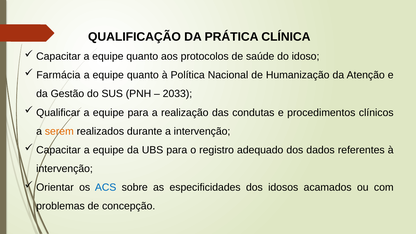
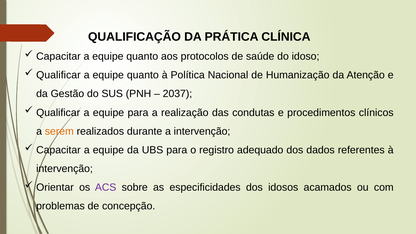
Farmácia: Farmácia -> Qualificar (58, 75)
2033: 2033 -> 2037 (177, 94)
ACS colour: blue -> purple (106, 187)
